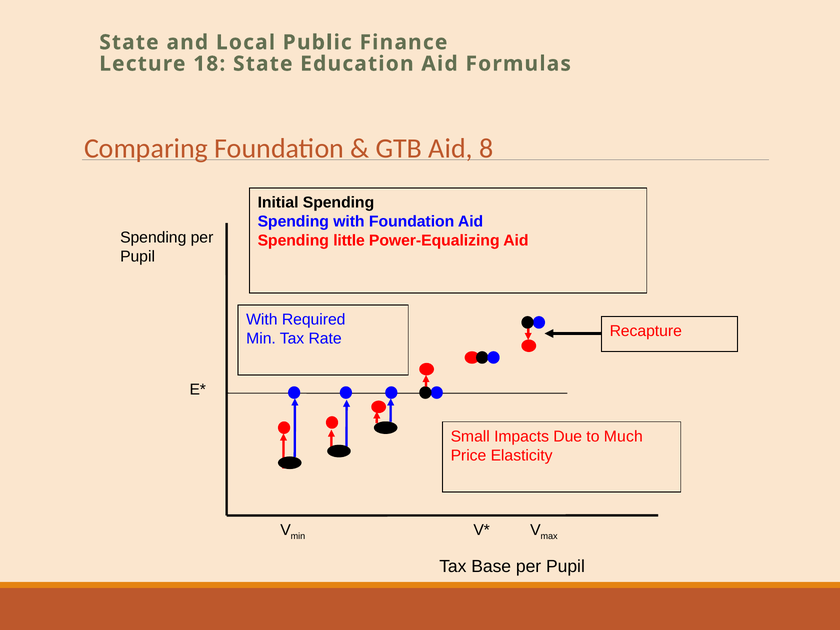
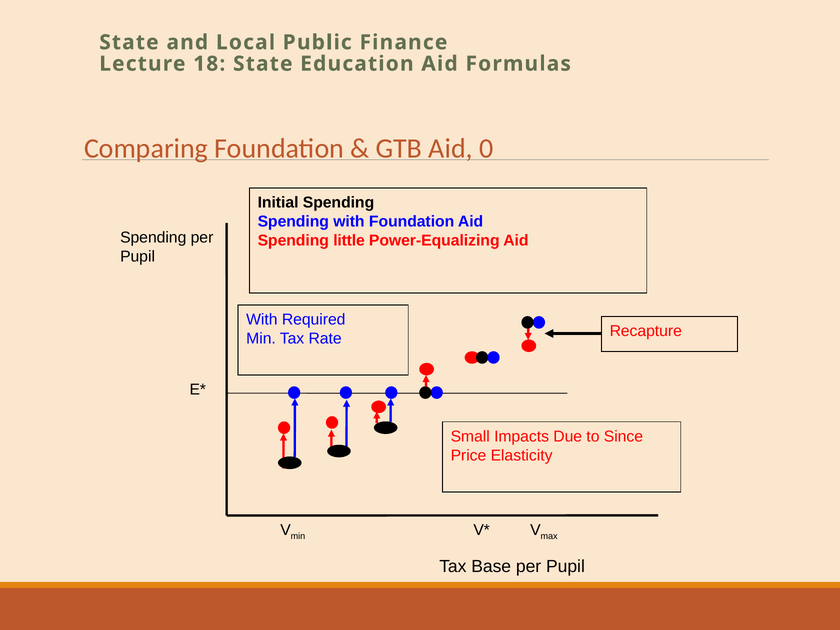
8: 8 -> 0 (486, 149)
Much: Much -> Since (623, 436)
